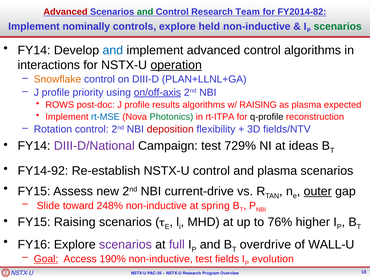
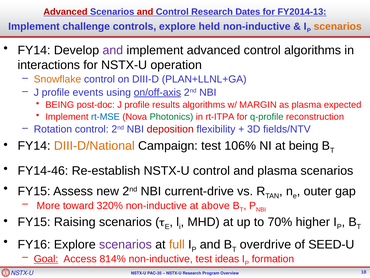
and colour: green -> red (145, 12)
Team: Team -> Dates (248, 12)
FY2014-82: FY2014-82 -> FY2014-13 (302, 12)
nominally: nominally -> challenge (86, 26)
scenarios colour: green -> orange (338, 26)
and colour: blue -> purple (113, 50)
operation underline: present -> none (176, 65)
priority: priority -> events (88, 92)
ROWS: ROWS -> BEING (60, 105)
w/ RAISING: RAISING -> MARGIN (258, 105)
q-profile colour: black -> green (267, 116)
DIII-D/National colour: purple -> orange (94, 145)
729%: 729% -> 106% (240, 145)
at ideas: ideas -> being (304, 145)
FY14-92: FY14-92 -> FY14-46 (43, 170)
outer underline: present -> none (318, 191)
Slide: Slide -> More (48, 205)
248%: 248% -> 320% (110, 205)
spring: spring -> above (215, 205)
76%: 76% -> 70% (280, 222)
full colour: purple -> orange (177, 244)
WALL-U: WALL-U -> SEED-U (331, 244)
190%: 190% -> 814% (113, 259)
fields: fields -> ideas (227, 259)
evolution: evolution -> formation (273, 259)
